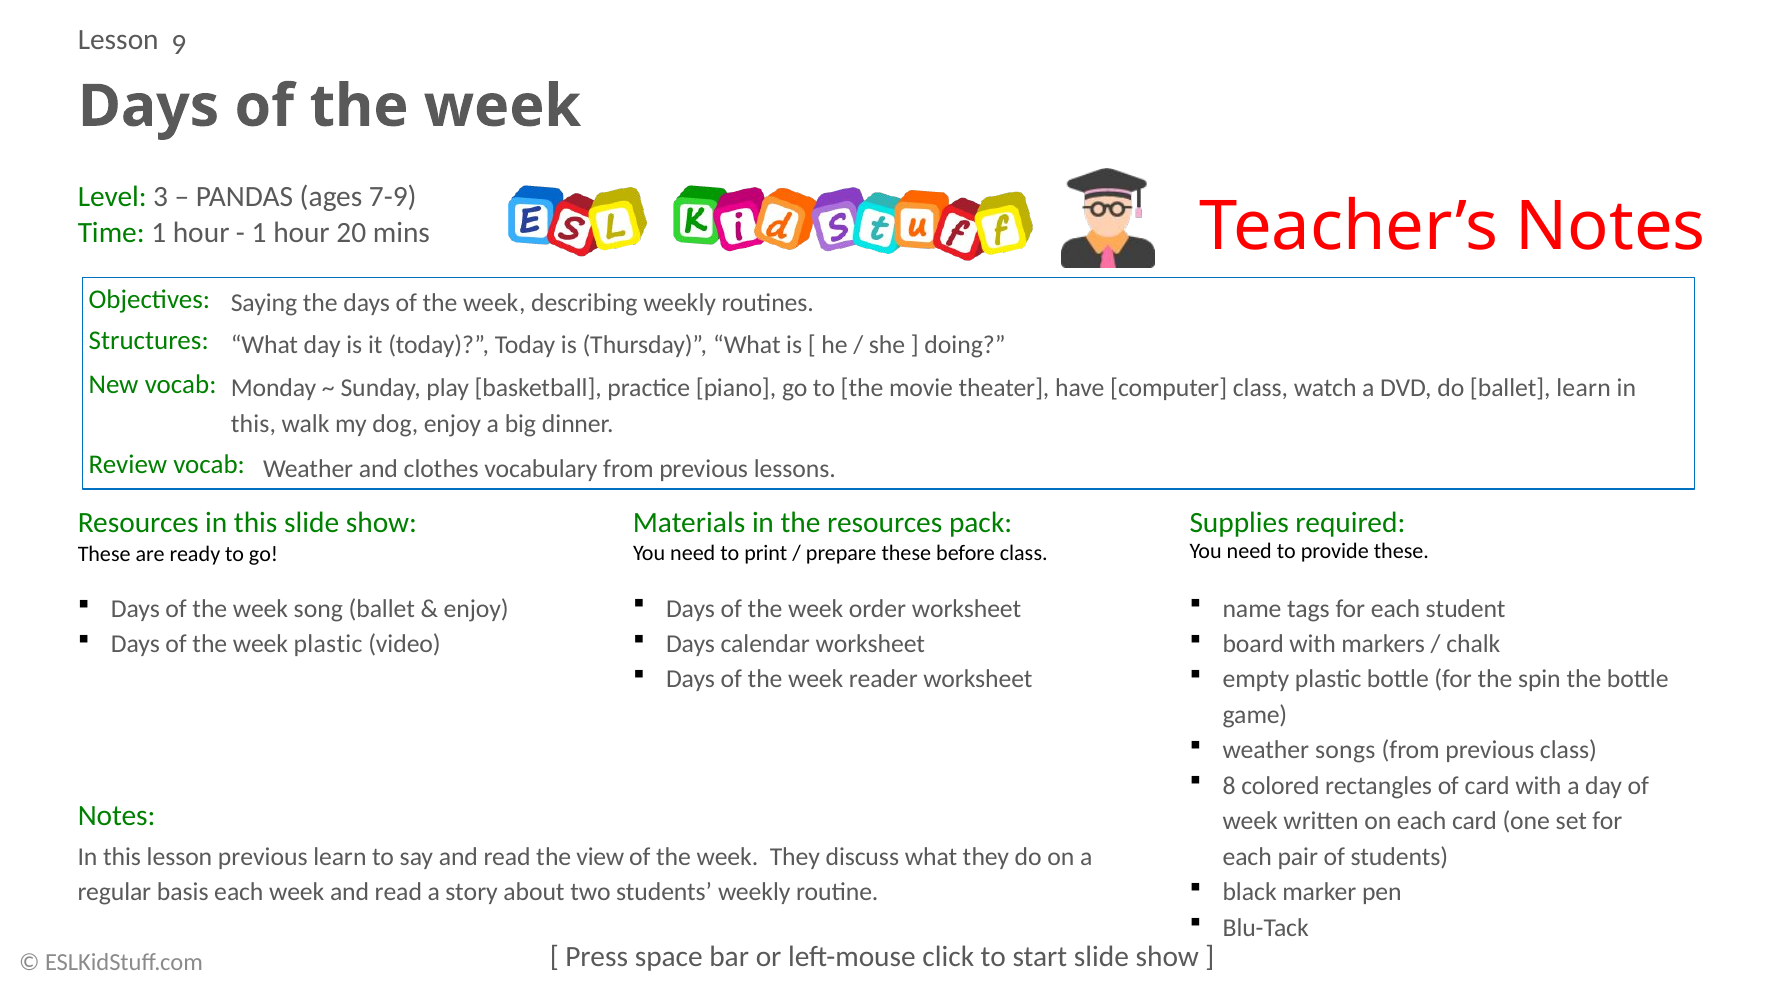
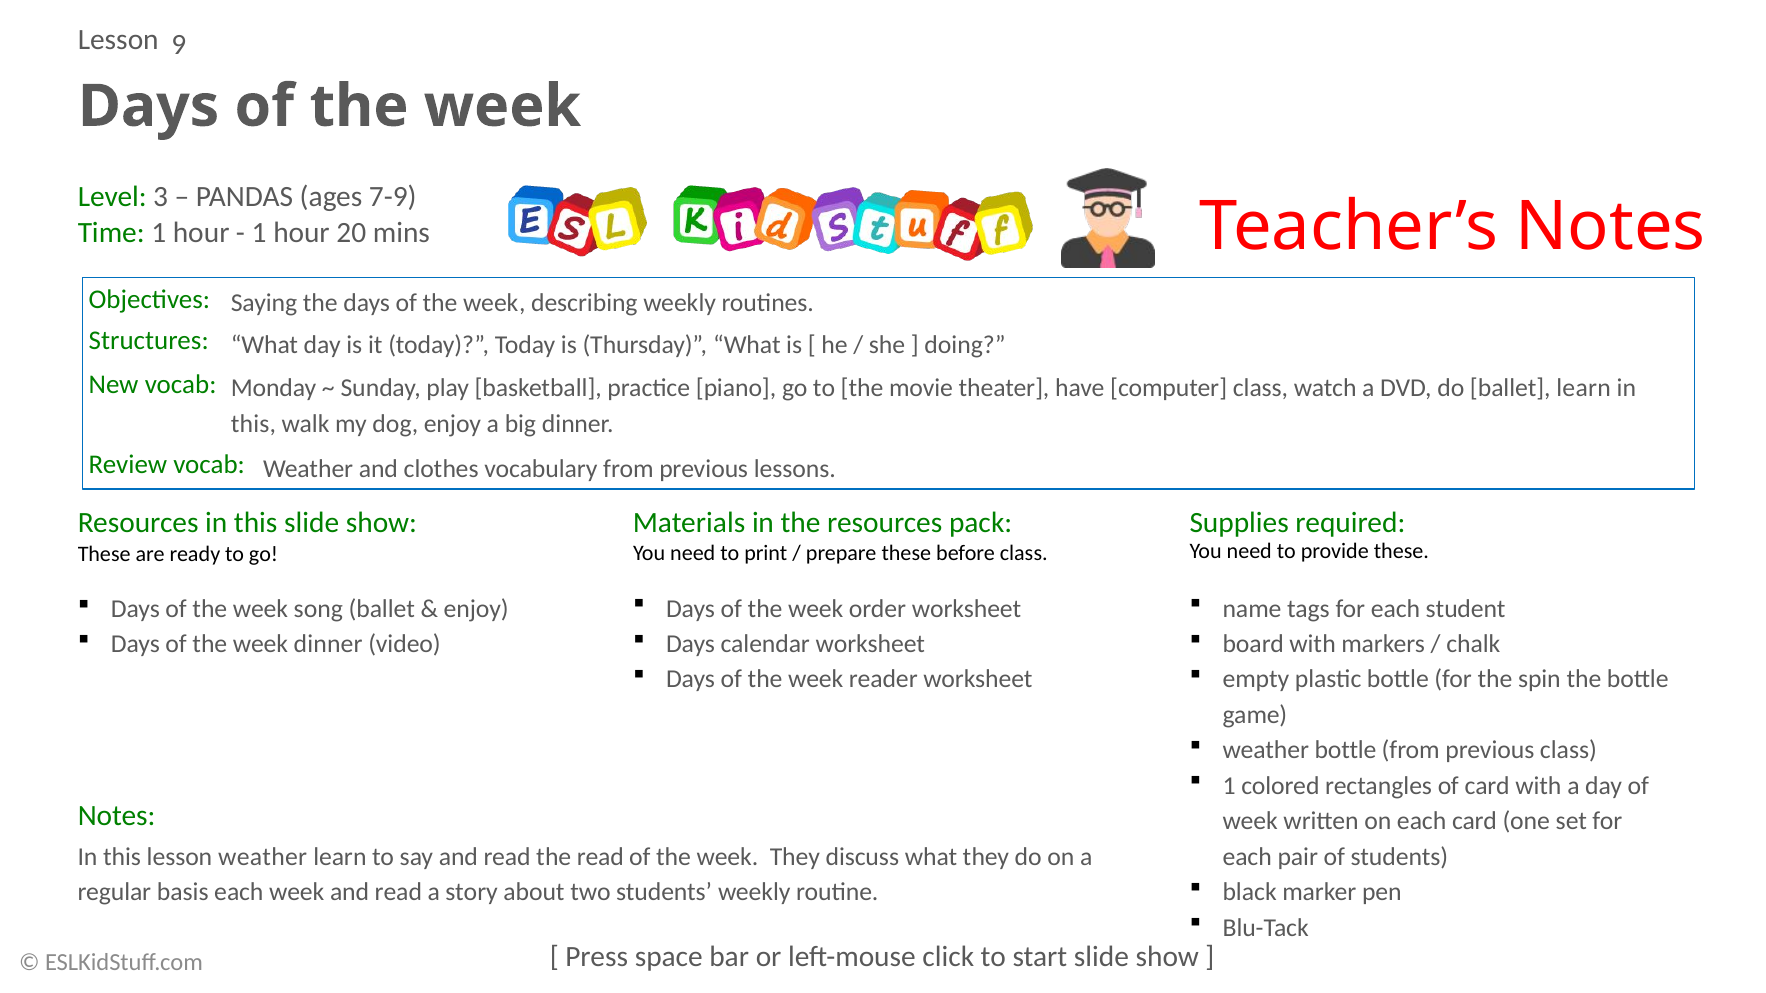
week plastic: plastic -> dinner (328, 645)
weather songs: songs -> bottle (1346, 751)
8: 8 -> 1 (1229, 786)
lesson previous: previous -> weather (263, 857)
the view: view -> read (600, 857)
